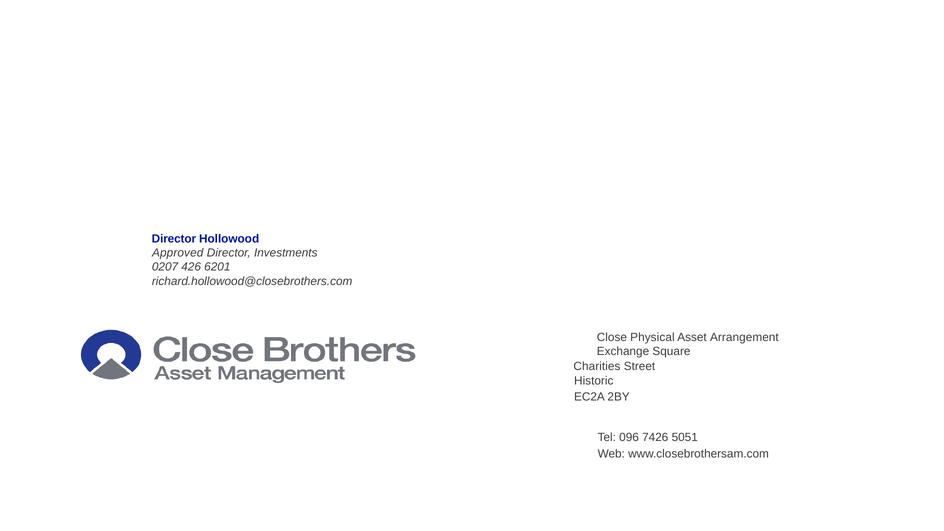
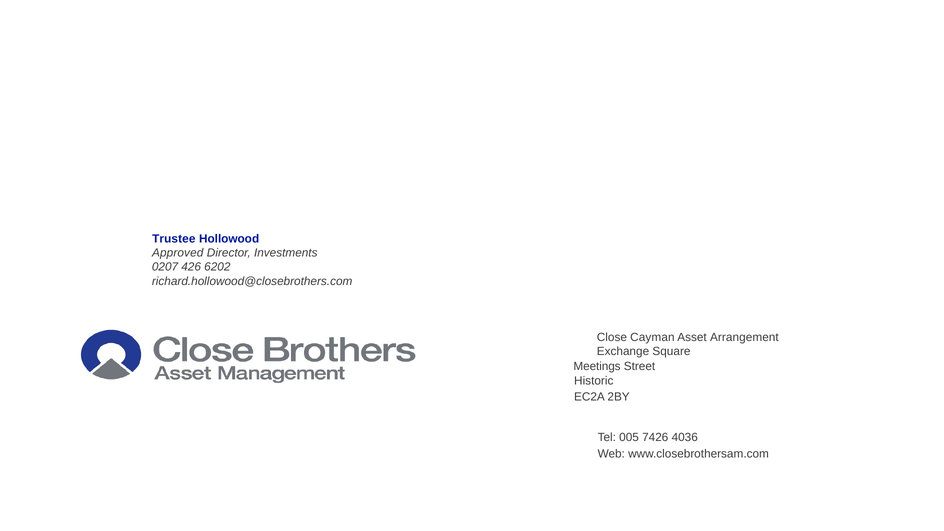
Director: Director -> Trustee (174, 239)
6201: 6201 -> 6202 (217, 267)
Physical: Physical -> Cayman (652, 337)
Charities: Charities -> Meetings (597, 366)
096: 096 -> 005 (629, 438)
5051: 5051 -> 4036 (685, 438)
